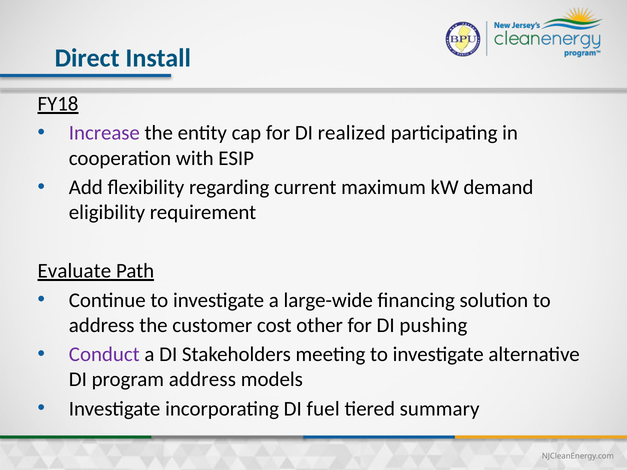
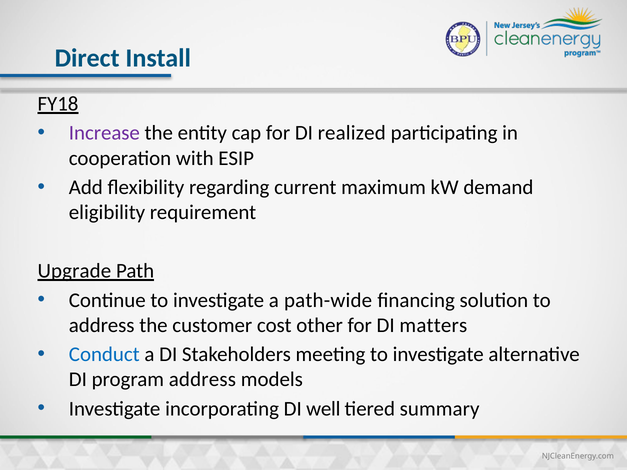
Evaluate: Evaluate -> Upgrade (74, 271)
large-wide: large-wide -> path-wide (328, 300)
pushing: pushing -> matters (433, 325)
Conduct colour: purple -> blue (104, 355)
fuel: fuel -> well (323, 409)
